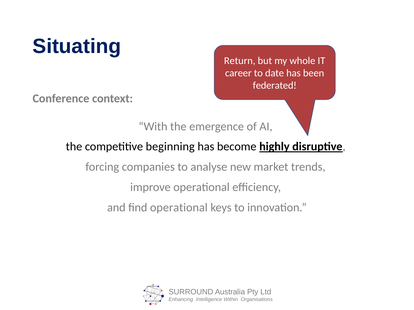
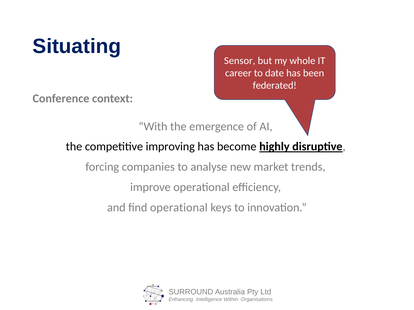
Return: Return -> Sensor (240, 61)
beginning: beginning -> improving (170, 147)
